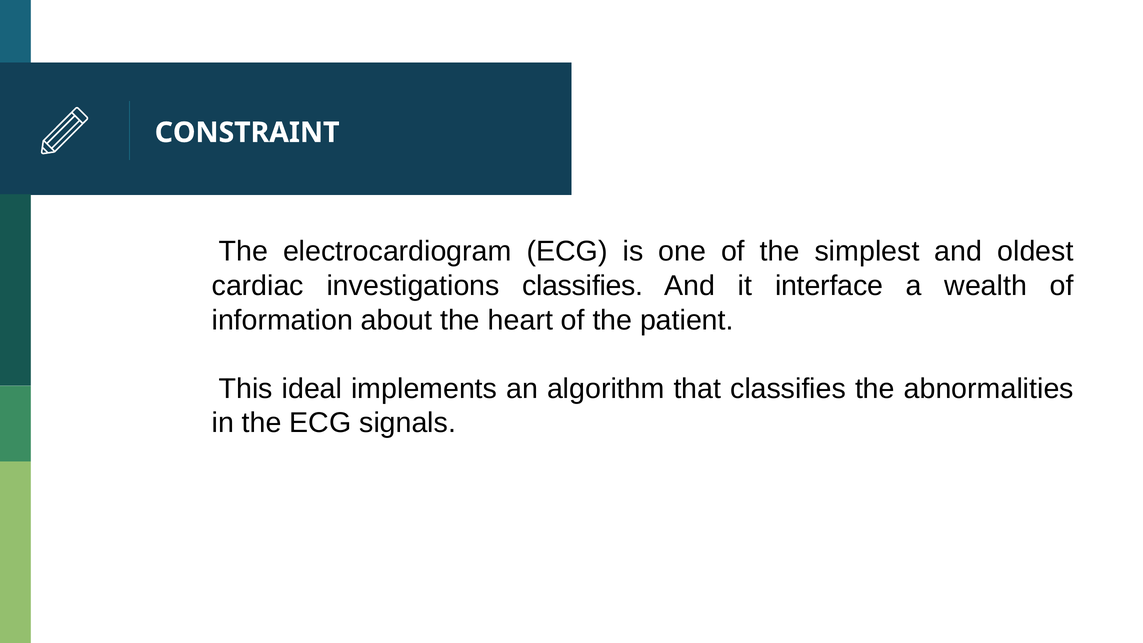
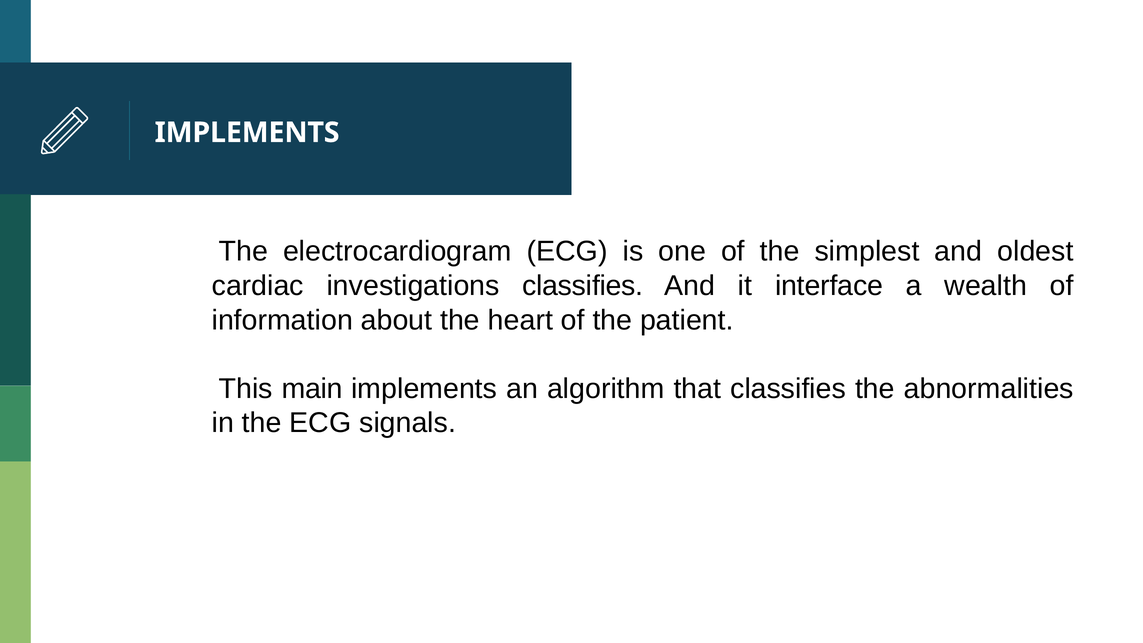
CONSTRAINT: CONSTRAINT -> IMPLEMENTS (247, 133)
ideal: ideal -> main (312, 389)
